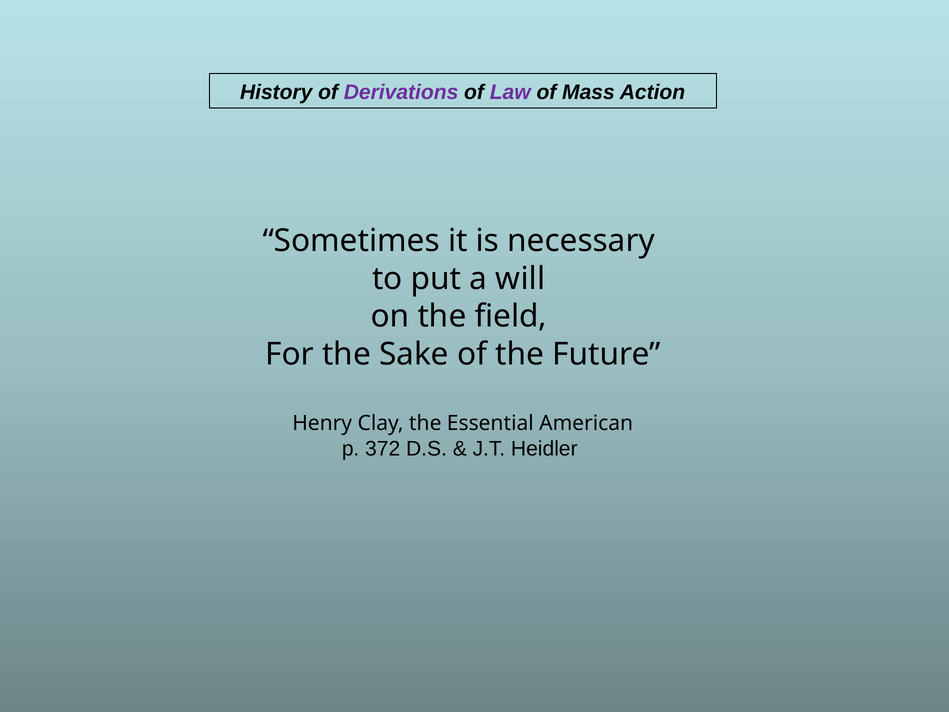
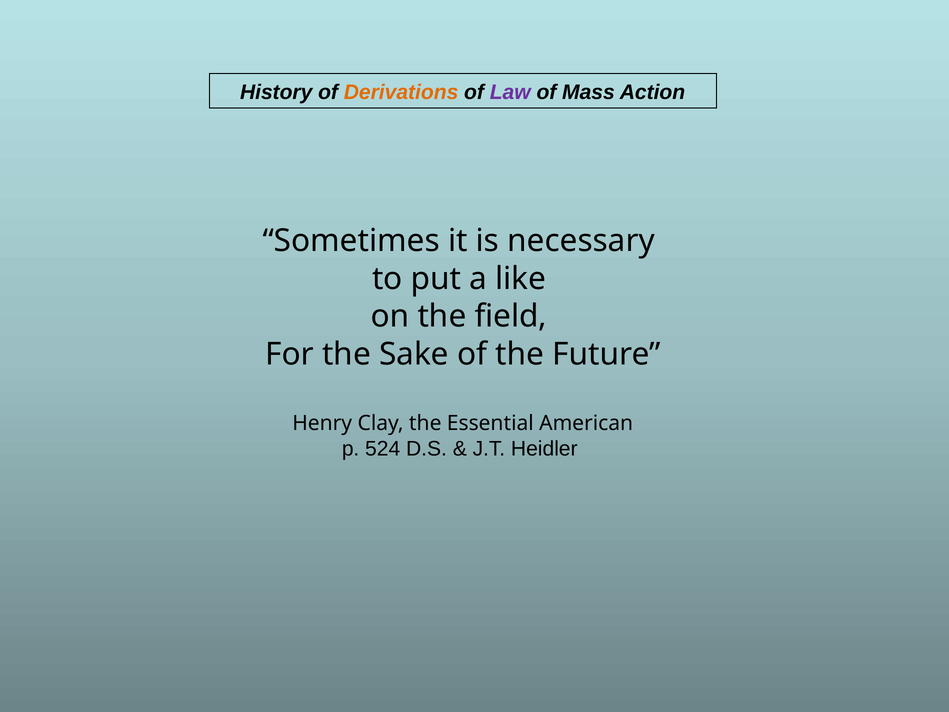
Derivations colour: purple -> orange (401, 92)
will: will -> like (521, 278)
372: 372 -> 524 (383, 449)
